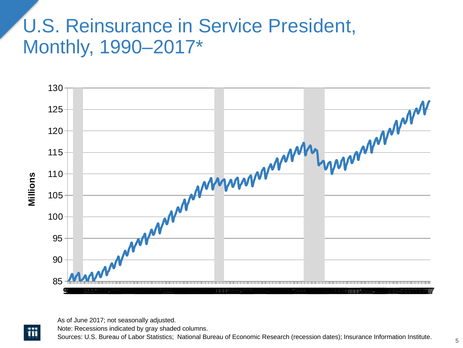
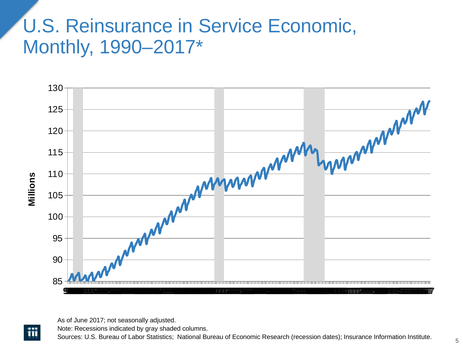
Service President: President -> Economic (313, 26)
